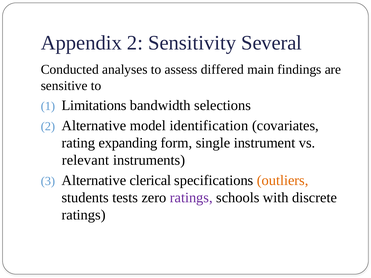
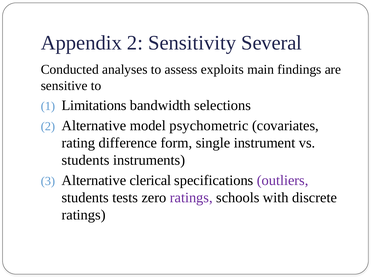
differed: differed -> exploits (222, 70)
identification: identification -> psychometric (209, 126)
expanding: expanding -> difference (128, 143)
relevant: relevant -> students (86, 160)
outliers colour: orange -> purple (283, 181)
